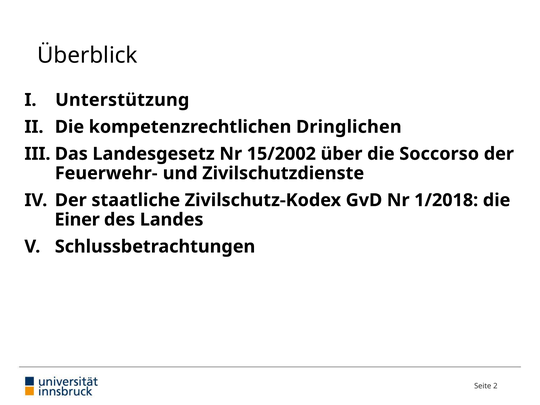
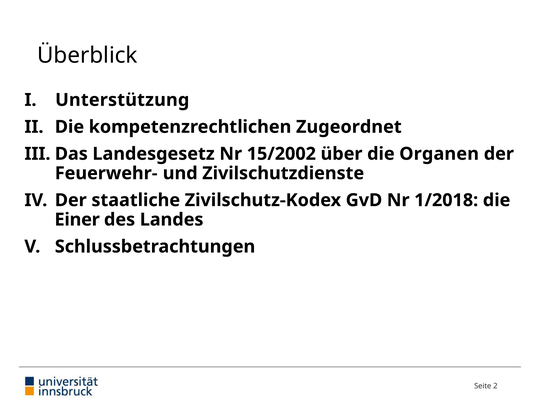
Dringlichen: Dringlichen -> Zugeordnet (349, 127)
Soccorso: Soccorso -> Organen (439, 154)
